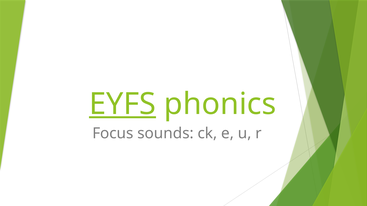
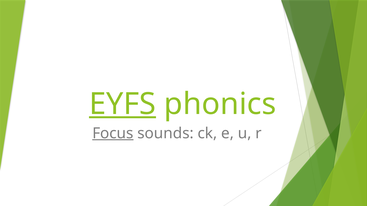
Focus underline: none -> present (113, 134)
